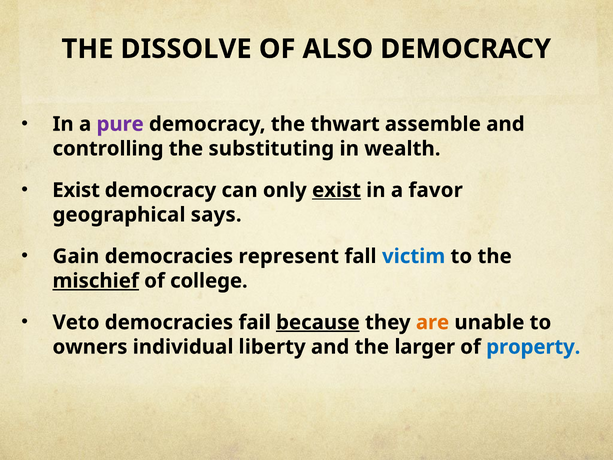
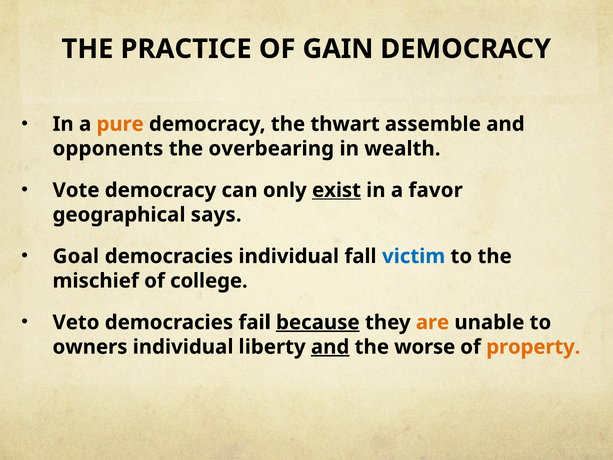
DISSOLVE: DISSOLVE -> PRACTICE (186, 49)
ALSO: ALSO -> GAIN (338, 49)
pure colour: purple -> orange (120, 124)
controlling: controlling -> opponents (108, 149)
substituting: substituting -> overbearing (271, 149)
Exist: Exist -> Vote (76, 190)
Gain: Gain -> Goal (76, 256)
democracies represent: represent -> individual (289, 256)
mischief underline: present -> none (96, 281)
and underline: none -> present (330, 347)
larger: larger -> worse (425, 347)
property colour: blue -> orange (533, 347)
